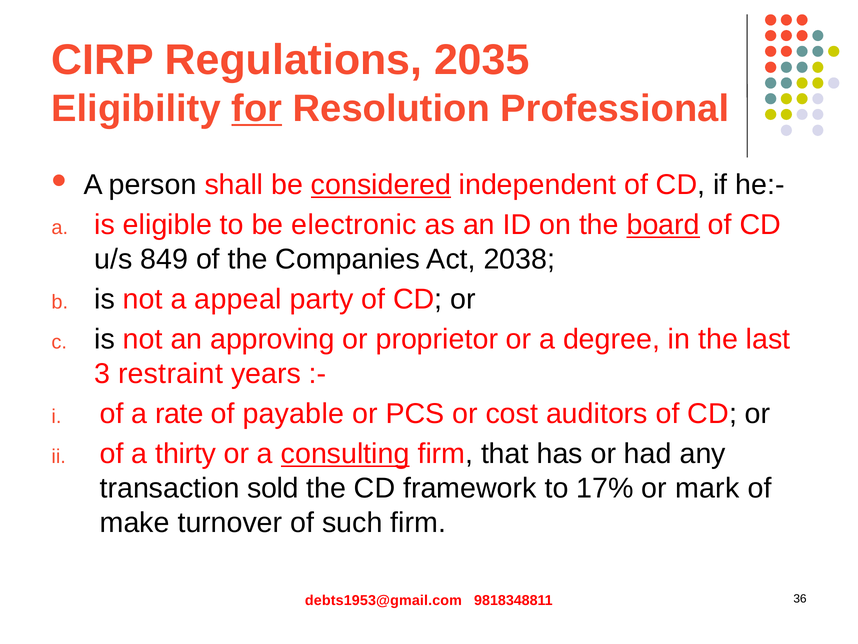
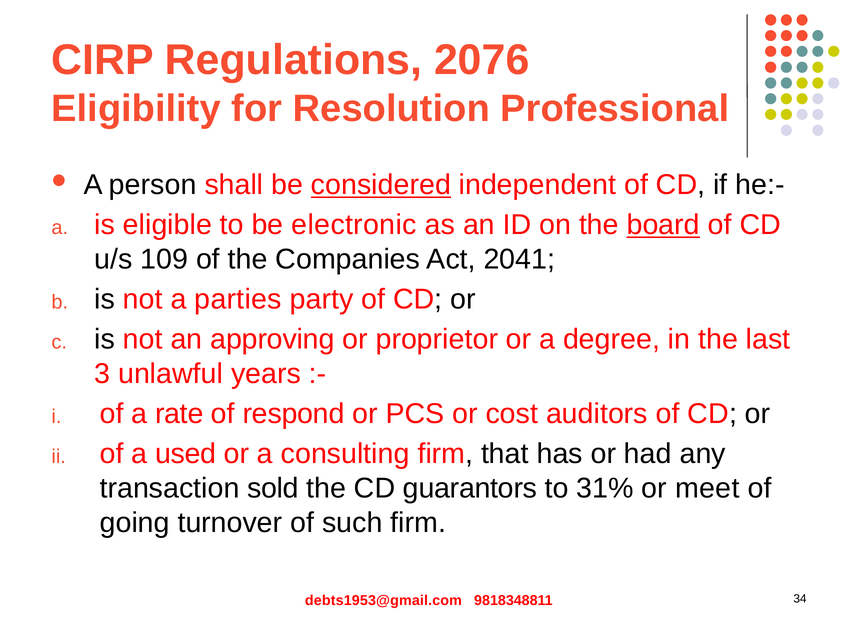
2035: 2035 -> 2076 (482, 60)
for underline: present -> none (257, 108)
849: 849 -> 109 (164, 259)
2038: 2038 -> 2041 (519, 259)
appeal: appeal -> parties (238, 299)
restraint: restraint -> unlawful (171, 374)
payable: payable -> respond (294, 414)
thirty: thirty -> used (186, 454)
consulting underline: present -> none (345, 454)
framework: framework -> guarantors (470, 488)
17%: 17% -> 31% (605, 488)
mark: mark -> meet (707, 488)
make: make -> going (135, 522)
36: 36 -> 34 (800, 599)
